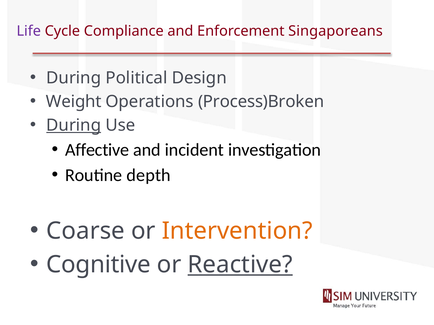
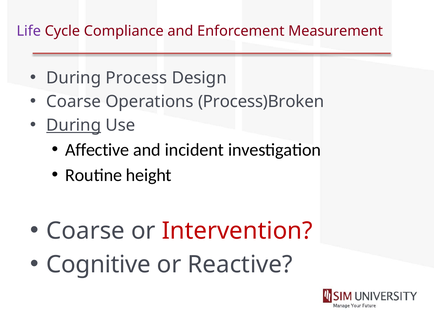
Singaporeans: Singaporeans -> Measurement (336, 31)
Political: Political -> Process (136, 78)
Weight: Weight -> Coarse (74, 102)
depth: depth -> height (149, 175)
Intervention colour: orange -> red (237, 231)
Reactive underline: present -> none (240, 265)
